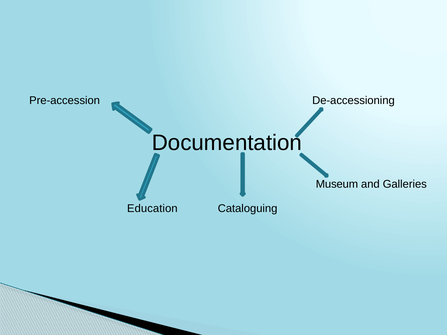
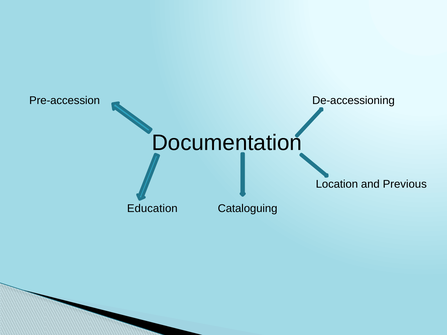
Museum: Museum -> Location (337, 184)
Galleries: Galleries -> Previous (405, 184)
